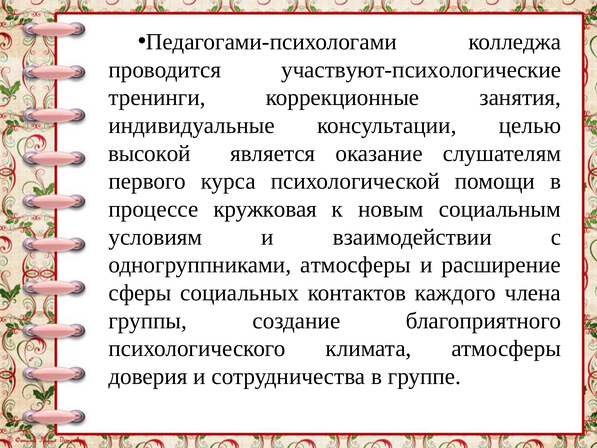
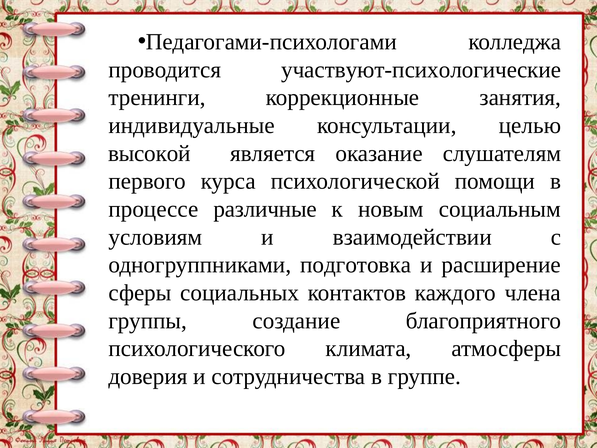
кружковая: кружковая -> различные (265, 209)
одногруппниками атмосферы: атмосферы -> подготовка (356, 265)
